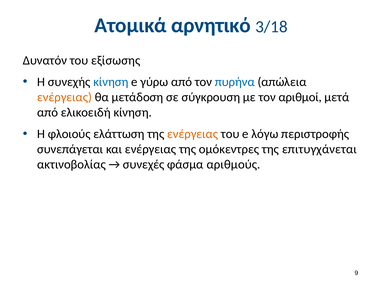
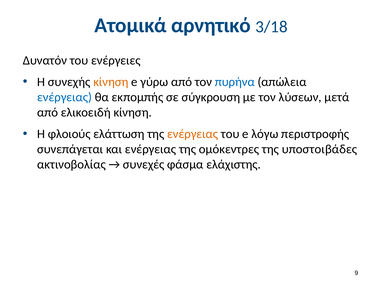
εξίσωσης: εξίσωσης -> ενέργειες (116, 60)
κίνηση colour: blue -> orange (111, 82)
ενέργειας colour: orange -> blue (65, 97)
μετάδοση: μετάδοση -> εκπομπής (137, 97)
αριθμοί: αριθμοί -> λύσεων (300, 97)
επιτυγχάνεται: επιτυγχάνεται -> υποστοιβάδες (319, 149)
αριθμούς: αριθμούς -> ελάχιστης (234, 164)
